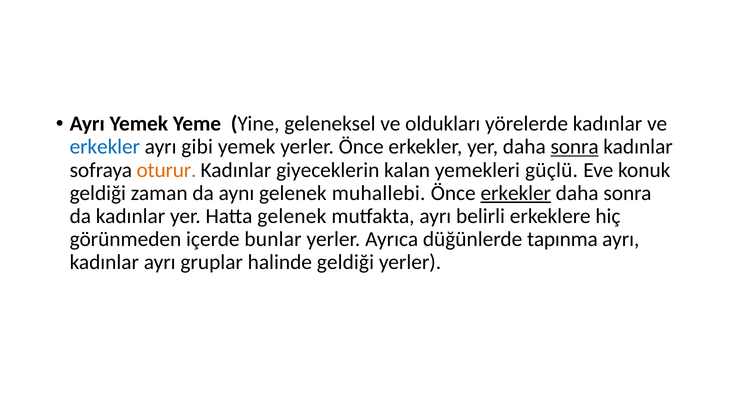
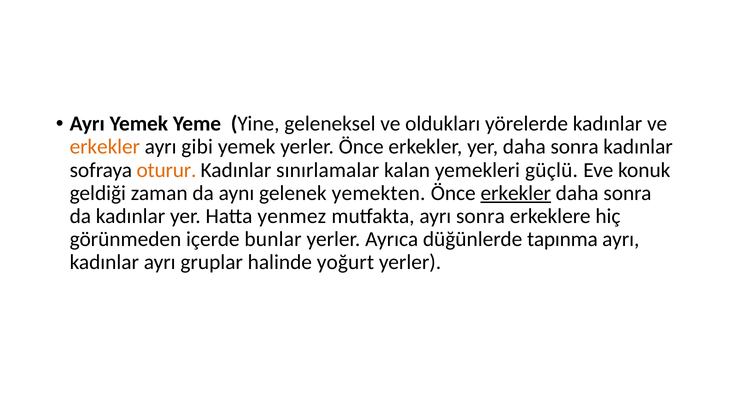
erkekler colour: blue -> orange (105, 147)
sonra underline: present -> none (575, 147)
giyeceklerin: giyeceklerin -> sınırlamalar (328, 170)
muhallebi: muhallebi -> yemekten (379, 193)
Hatta gelenek: gelenek -> yenmez (292, 216)
ayrı belirli: belirli -> sonra (480, 216)
halinde geldiği: geldiği -> yoğurt (345, 262)
